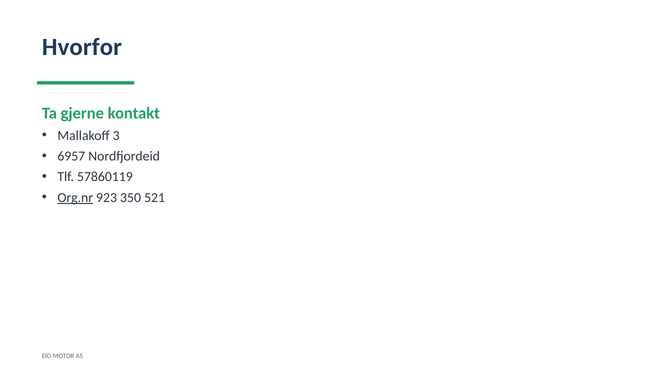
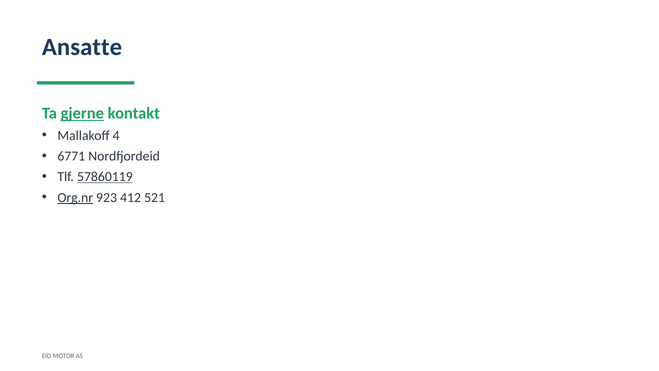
Hvorfor: Hvorfor -> Ansatte (82, 47)
gjerne underline: none -> present (82, 113)
3: 3 -> 4 (116, 136)
6957: 6957 -> 6771 (71, 156)
57860119 underline: none -> present (105, 177)
350: 350 -> 412 (131, 197)
